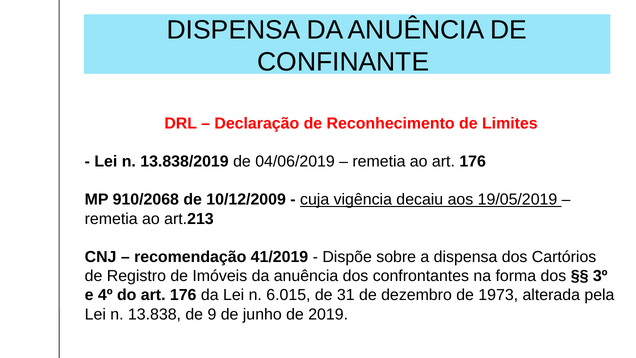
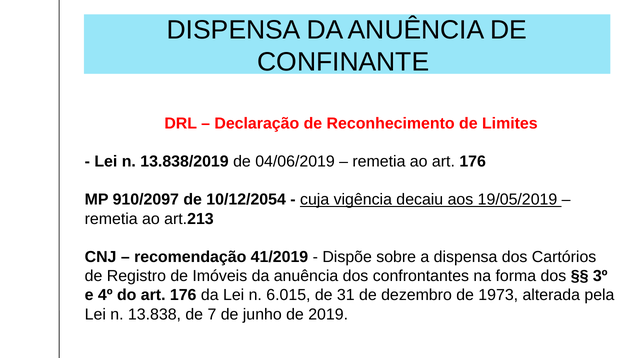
910/2068: 910/2068 -> 910/2097 (146, 200)
10/12/2009: 10/12/2009 -> 10/12/2054 (246, 200)
9: 9 -> 7 (212, 314)
